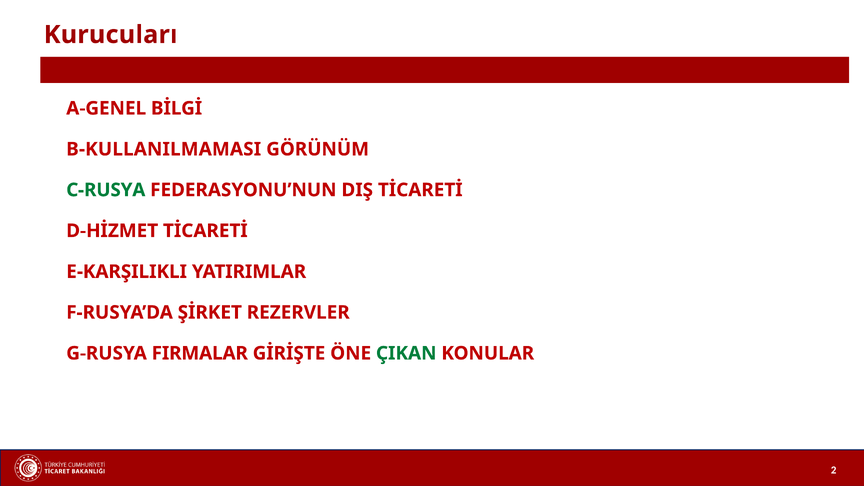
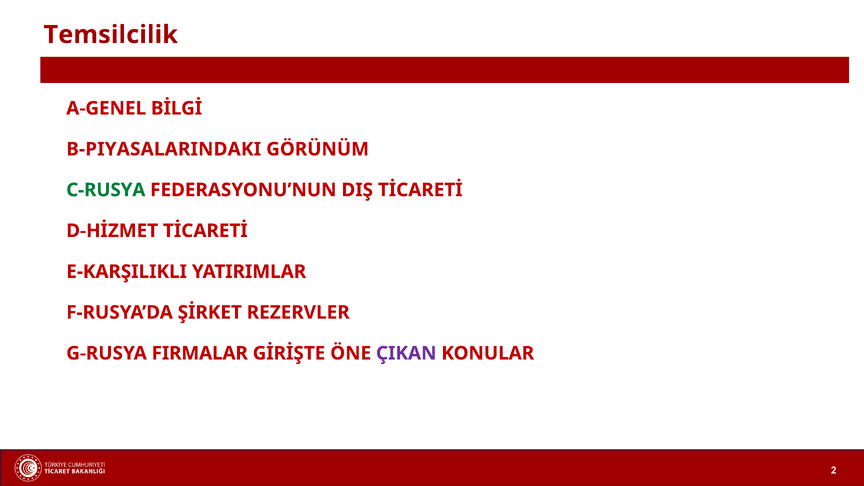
Kurucuları: Kurucuları -> Temsilcilik (111, 35)
B-KULLANILMAMASI: B-KULLANILMAMASI -> B-PIYASALARINDAKI (164, 149)
ÇIKAN colour: green -> purple (406, 353)
